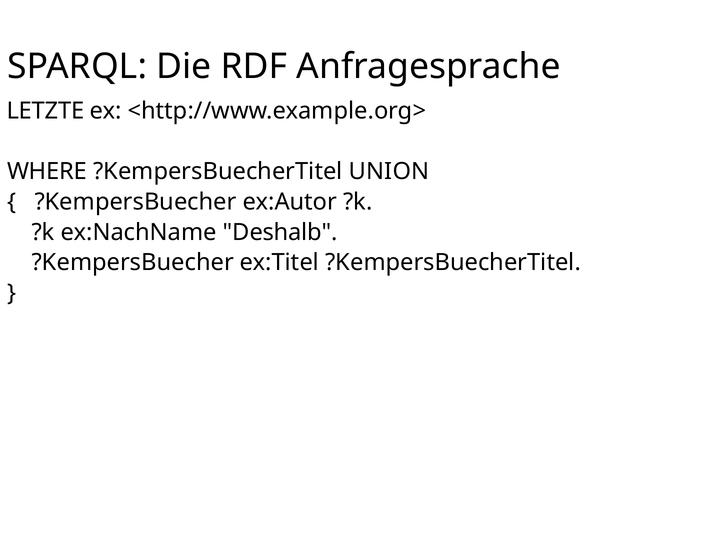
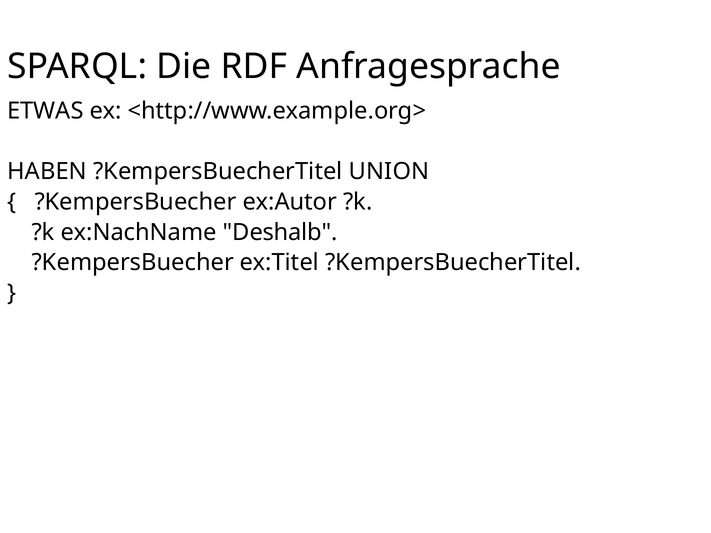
LETZTE: LETZTE -> ETWAS (45, 111)
WHERE: WHERE -> HABEN (47, 172)
